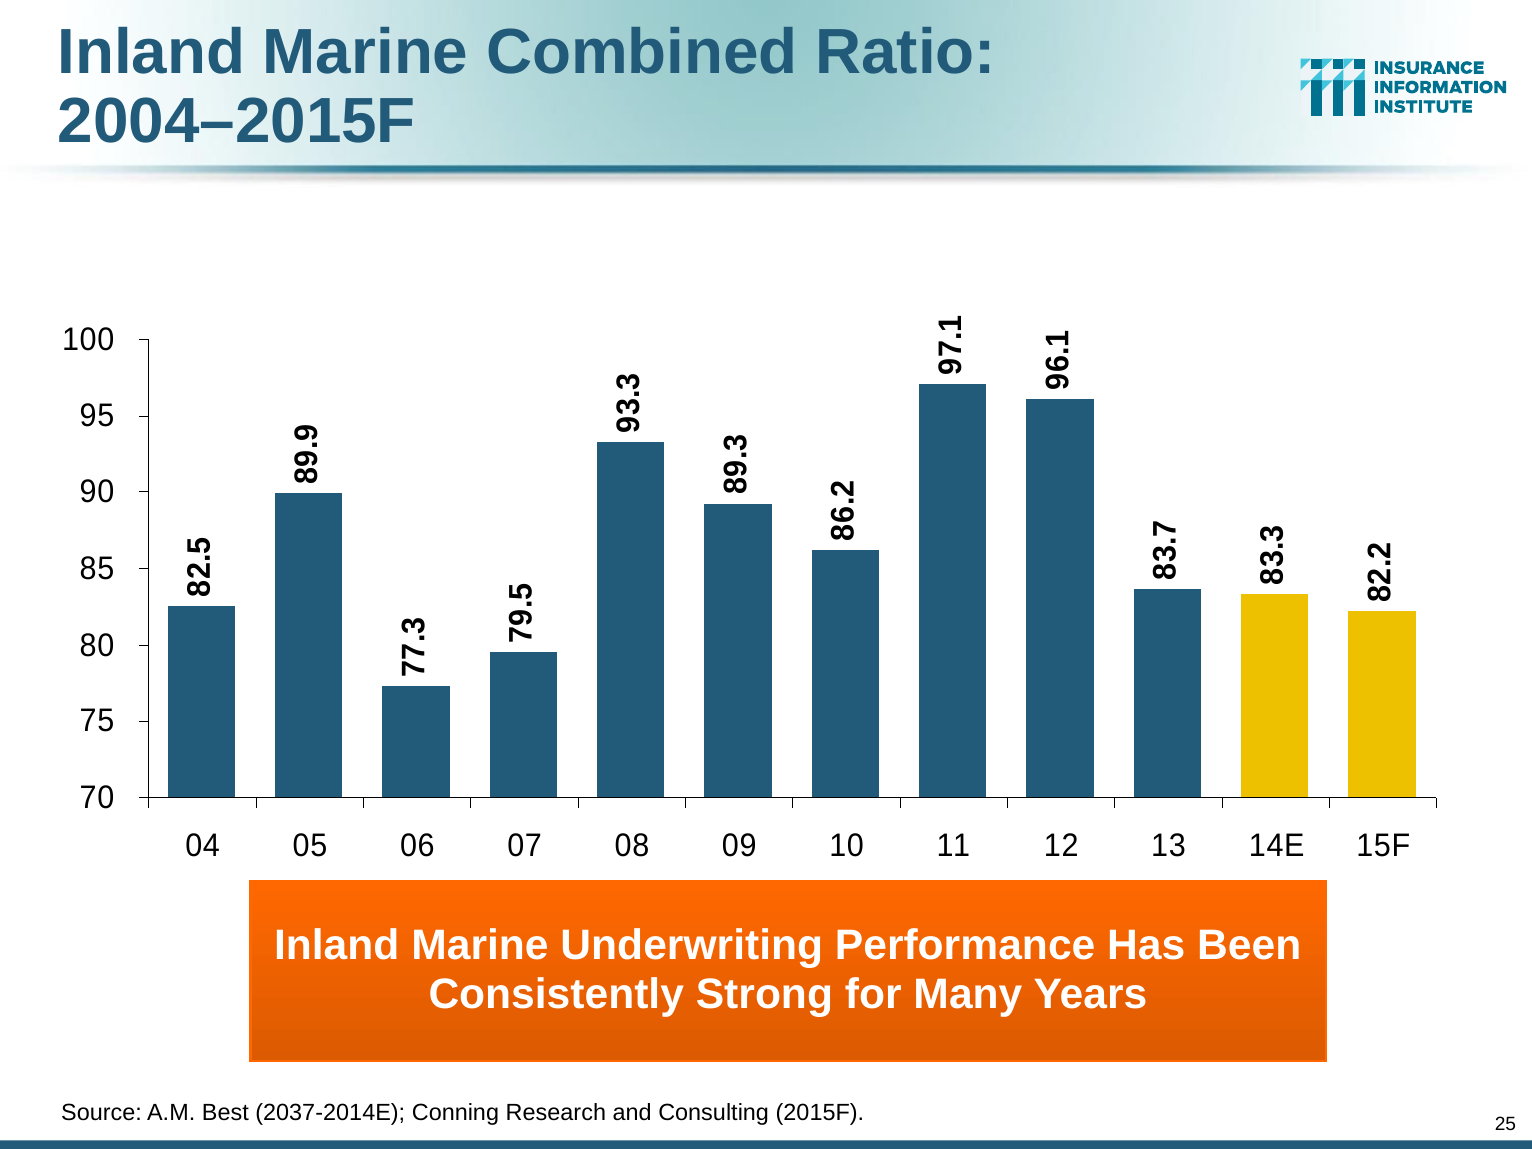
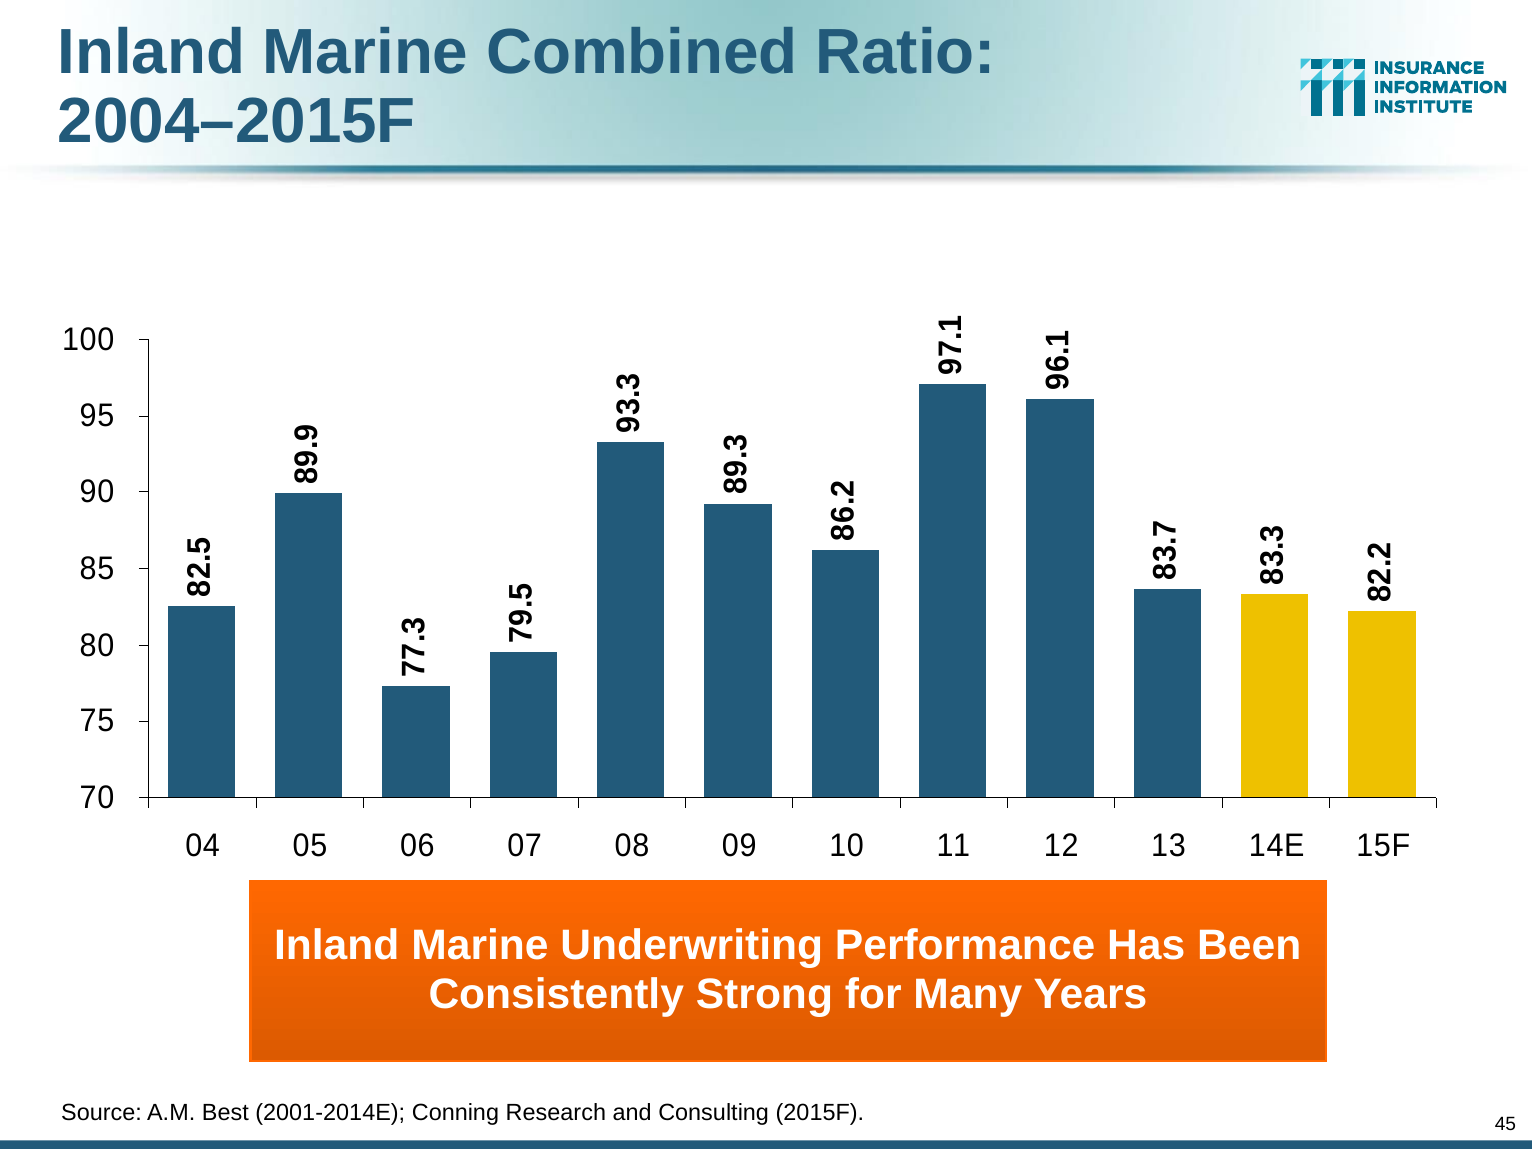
2037-2014E: 2037-2014E -> 2001-2014E (330, 1113)
25: 25 -> 45 (1506, 1125)
